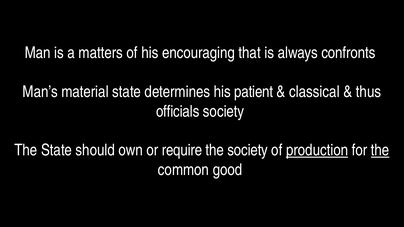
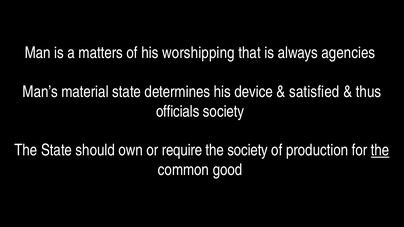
encouraging: encouraging -> worshipping (198, 53)
confronts: confronts -> agencies (348, 53)
patient: patient -> device (254, 92)
classical: classical -> satisfied (314, 92)
production underline: present -> none (317, 150)
